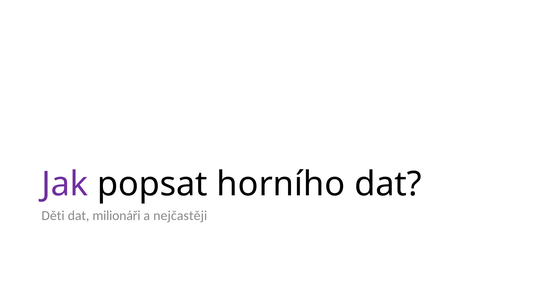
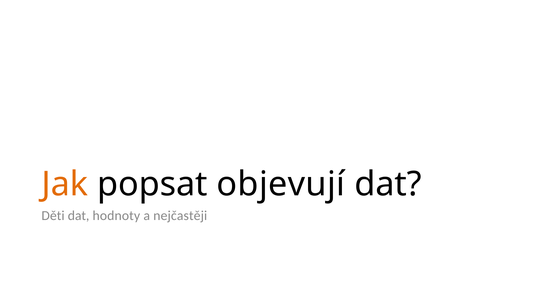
Jak colour: purple -> orange (65, 184)
horního: horního -> objevují (281, 184)
milionáři: milionáři -> hodnoty (116, 215)
